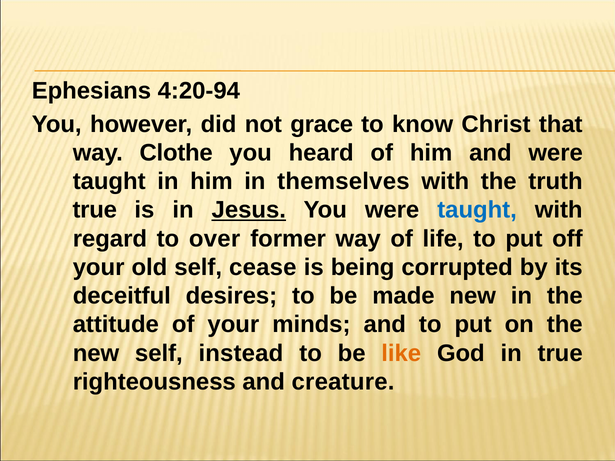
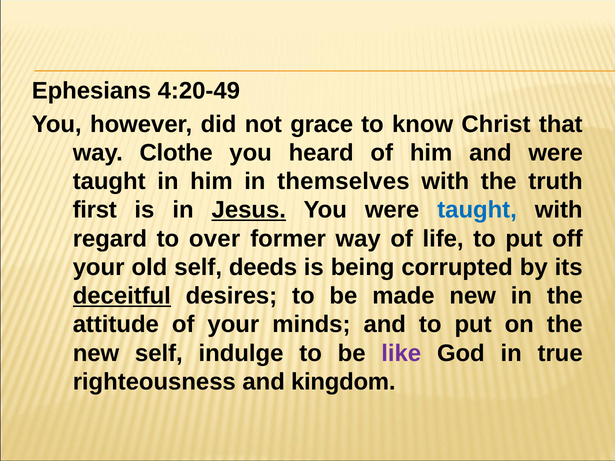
4:20-94: 4:20-94 -> 4:20-49 (199, 91)
true: true -> first (95, 210)
cease: cease -> deeds (263, 267)
deceitful underline: none -> present (122, 296)
instead: instead -> indulge (241, 353)
like colour: orange -> purple (401, 353)
creature: creature -> kingdom (343, 382)
